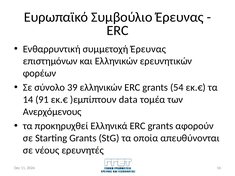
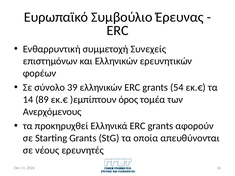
συμμετοχή Έρευνας: Έρευνας -> Συνεχείς (148, 49)
91: 91 -> 89 (42, 100)
data: data -> όρος (128, 100)
